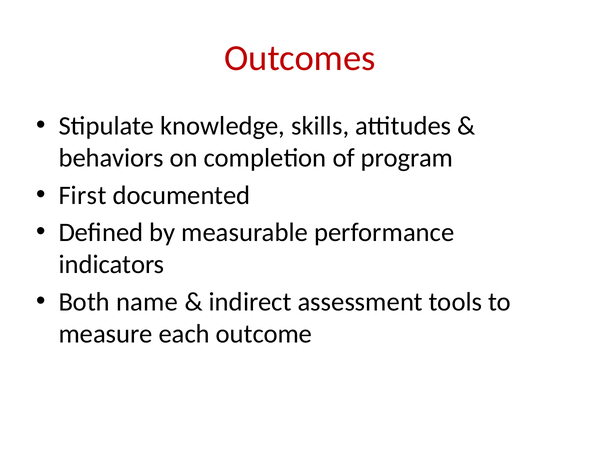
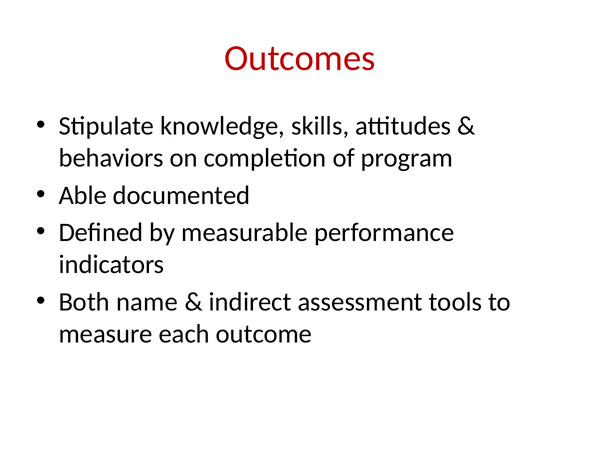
First: First -> Able (83, 195)
